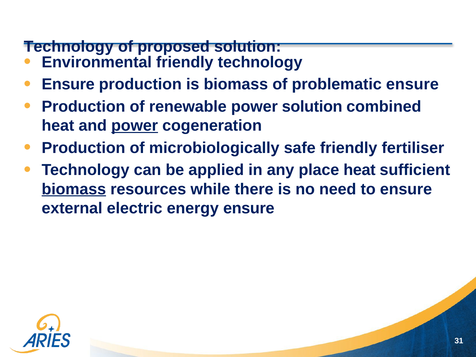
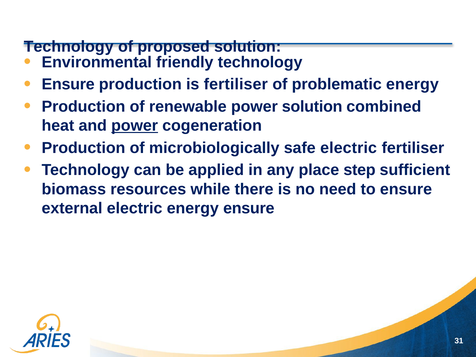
is biomass: biomass -> fertiliser (236, 84)
problematic ensure: ensure -> energy (412, 84)
safe friendly: friendly -> electric (349, 148)
place heat: heat -> step (360, 170)
biomass underline: present -> none (74, 189)
